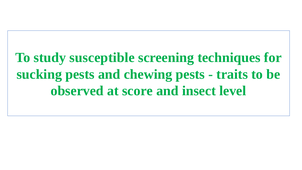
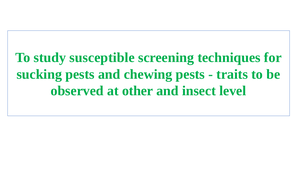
score: score -> other (138, 91)
